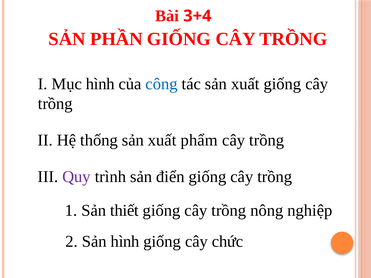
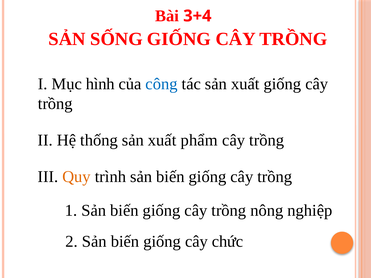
PHẦN: PHẦN -> SỐNG (116, 39)
Quy colour: purple -> orange (77, 177)
trình sản điển: điển -> biến (170, 177)
1 Sản thiết: thiết -> biến (124, 211)
2 Sản hình: hình -> biến (125, 242)
